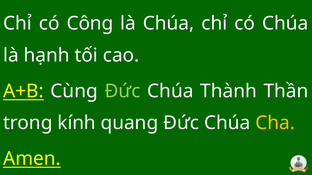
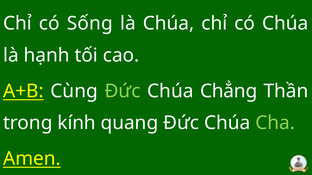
Công: Công -> Sống (90, 23)
Thành: Thành -> Chẳng (229, 91)
Cha colour: yellow -> light green (275, 123)
